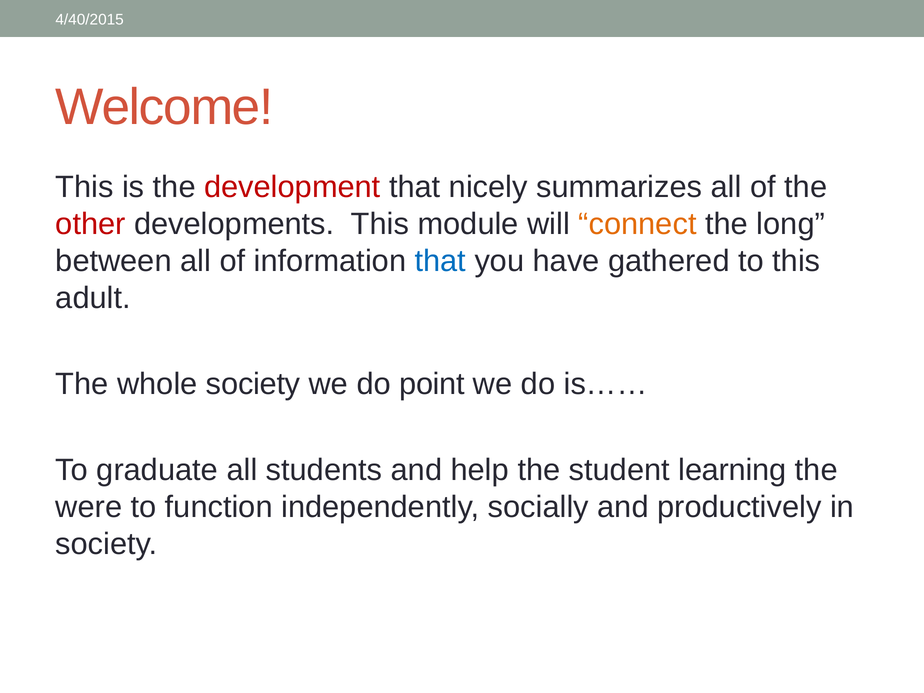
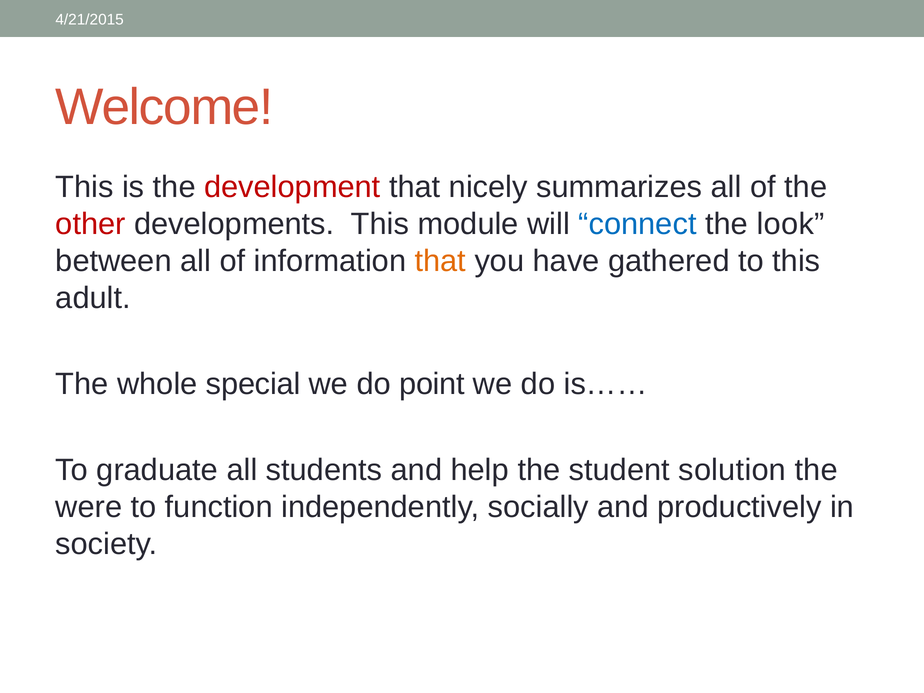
4/40/2015: 4/40/2015 -> 4/21/2015 (90, 20)
connect colour: orange -> blue (637, 224)
long: long -> look (791, 224)
that colour: blue -> orange (440, 261)
whole society: society -> special (253, 384)
learning: learning -> solution (732, 470)
